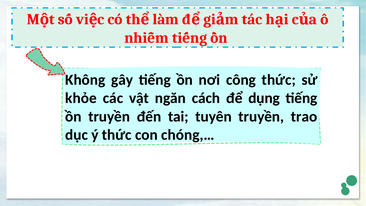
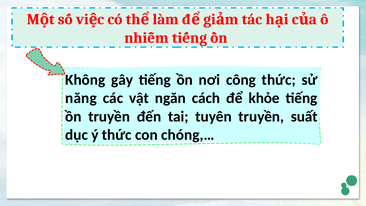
khỏe: khỏe -> năng (81, 98)
dụng: dụng -> khỏe (264, 98)
trao: trao -> suất (304, 116)
